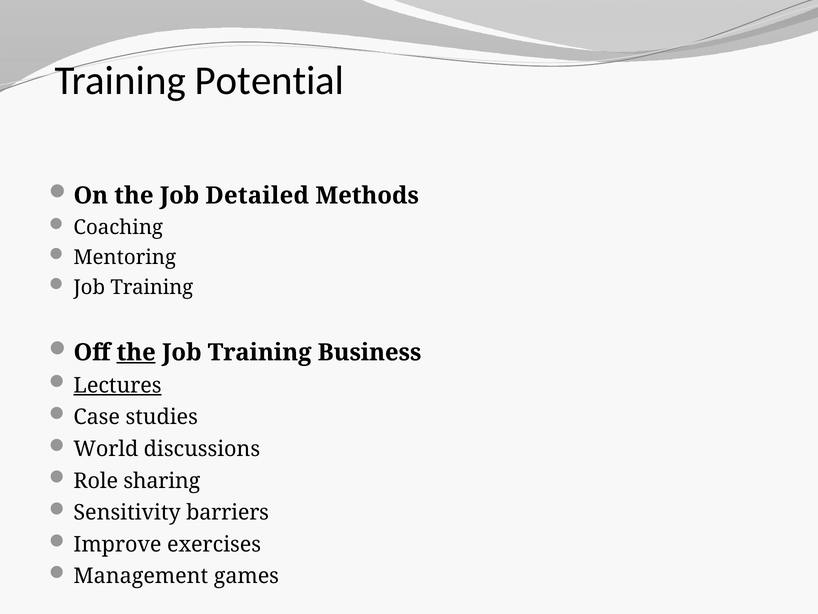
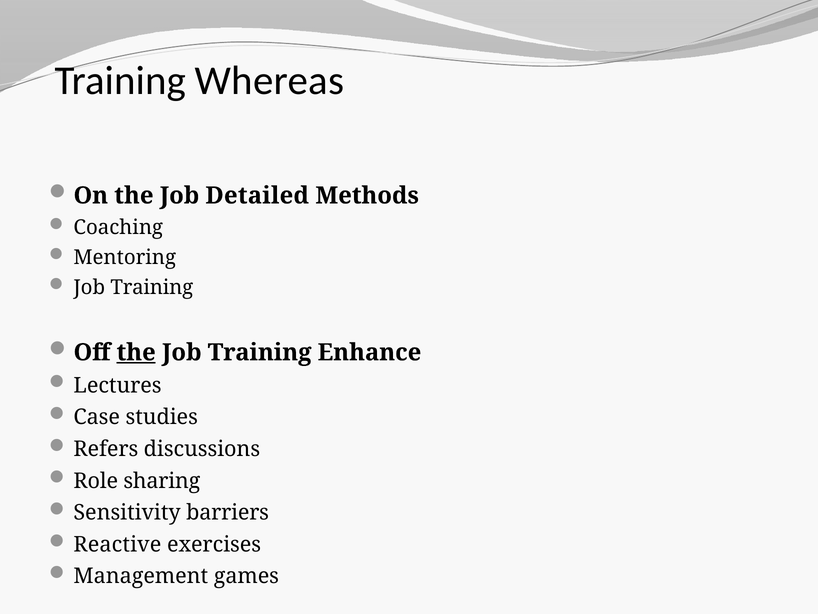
Potential: Potential -> Whereas (270, 81)
Business: Business -> Enhance (369, 352)
Lectures underline: present -> none (118, 385)
World: World -> Refers (106, 449)
Improve: Improve -> Reactive (117, 544)
